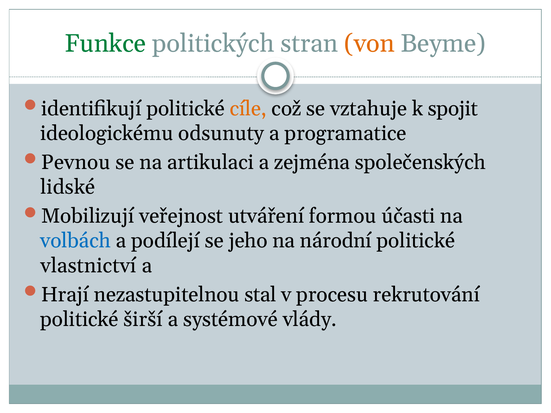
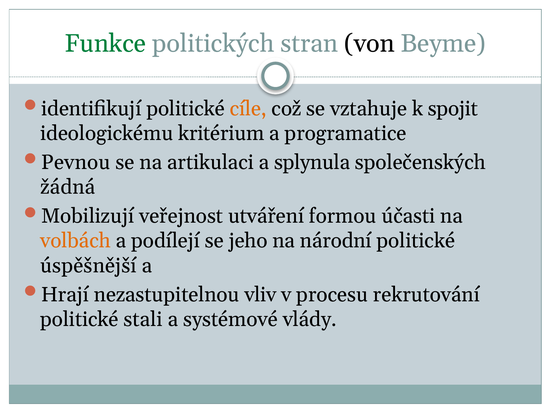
von colour: orange -> black (369, 43)
odsunuty: odsunuty -> kritérium (221, 133)
zejména: zejména -> splynula (312, 162)
lidské: lidské -> žádná (68, 187)
volbách colour: blue -> orange (75, 241)
vlastnictví: vlastnictví -> úspěšnější (88, 266)
stal: stal -> vliv (260, 295)
širší: širší -> stali (143, 320)
